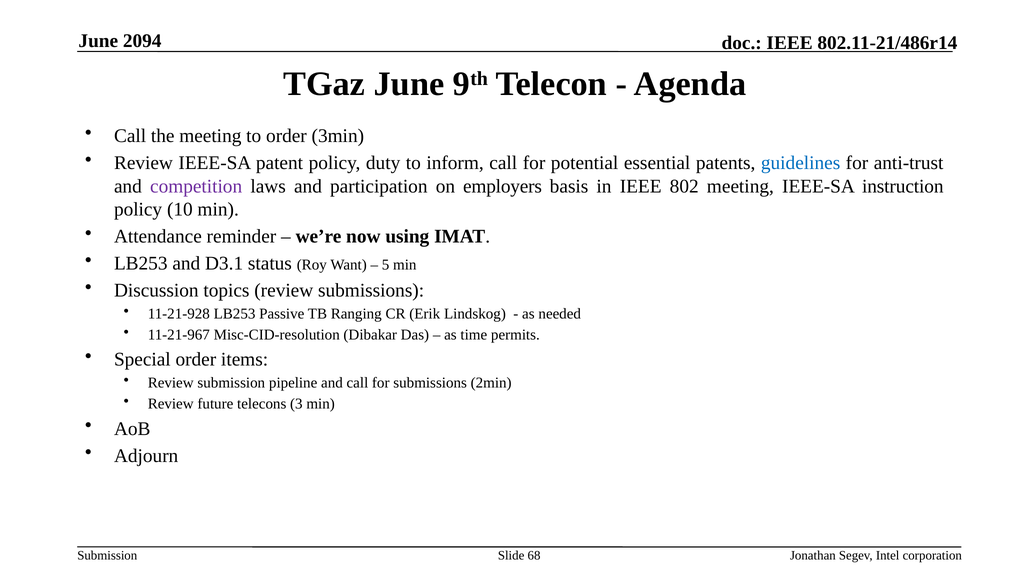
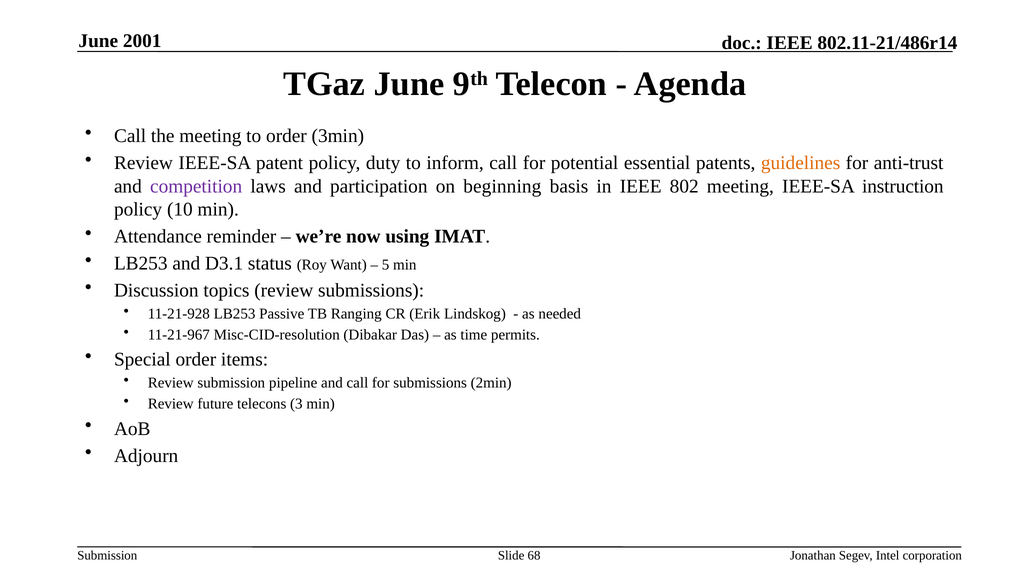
2094: 2094 -> 2001 (142, 41)
guidelines colour: blue -> orange (801, 163)
employers: employers -> beginning (502, 186)
